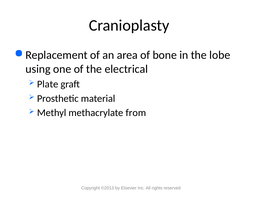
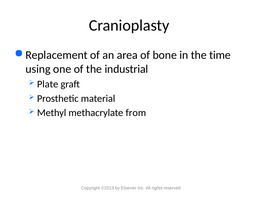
lobe: lobe -> time (220, 55)
electrical: electrical -> industrial (126, 69)
